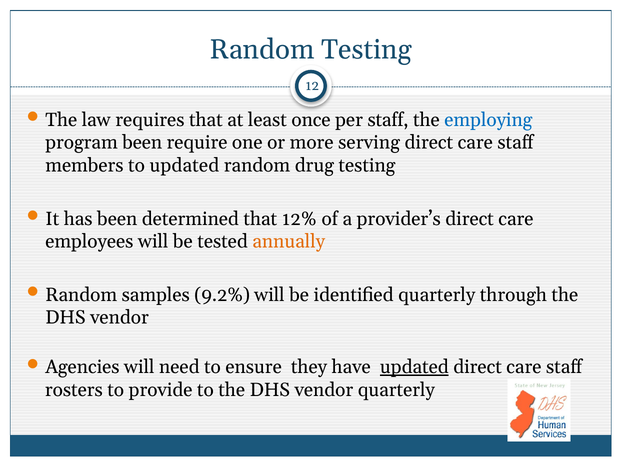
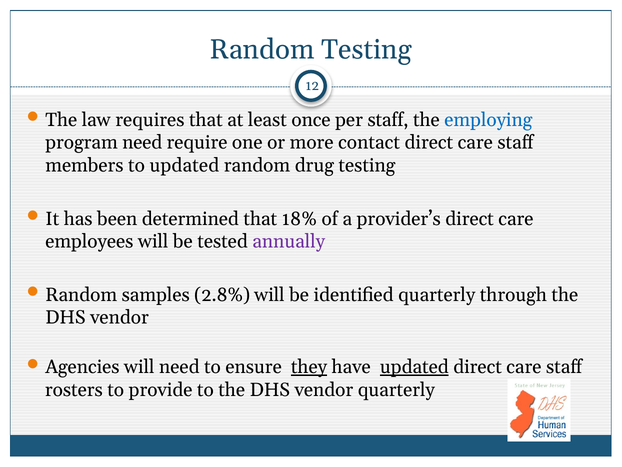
program been: been -> need (142, 143)
serving: serving -> contact (369, 143)
12%: 12% -> 18% (299, 219)
annually colour: orange -> purple (289, 241)
9.2%: 9.2% -> 2.8% (222, 294)
they underline: none -> present (309, 367)
